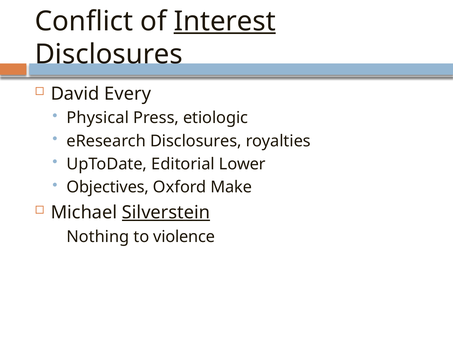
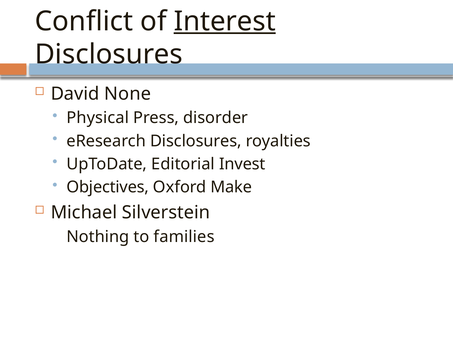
Every: Every -> None (128, 94)
etiologic: etiologic -> disorder (216, 118)
Lower: Lower -> Invest (242, 164)
Silverstein underline: present -> none (166, 212)
violence: violence -> families (184, 236)
